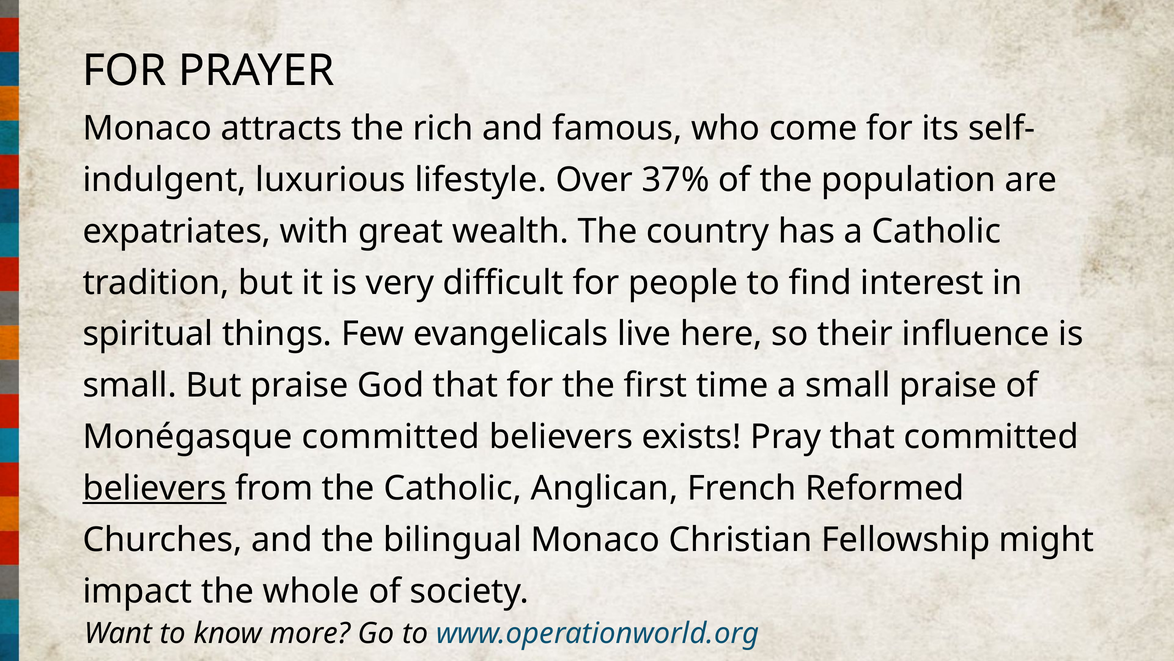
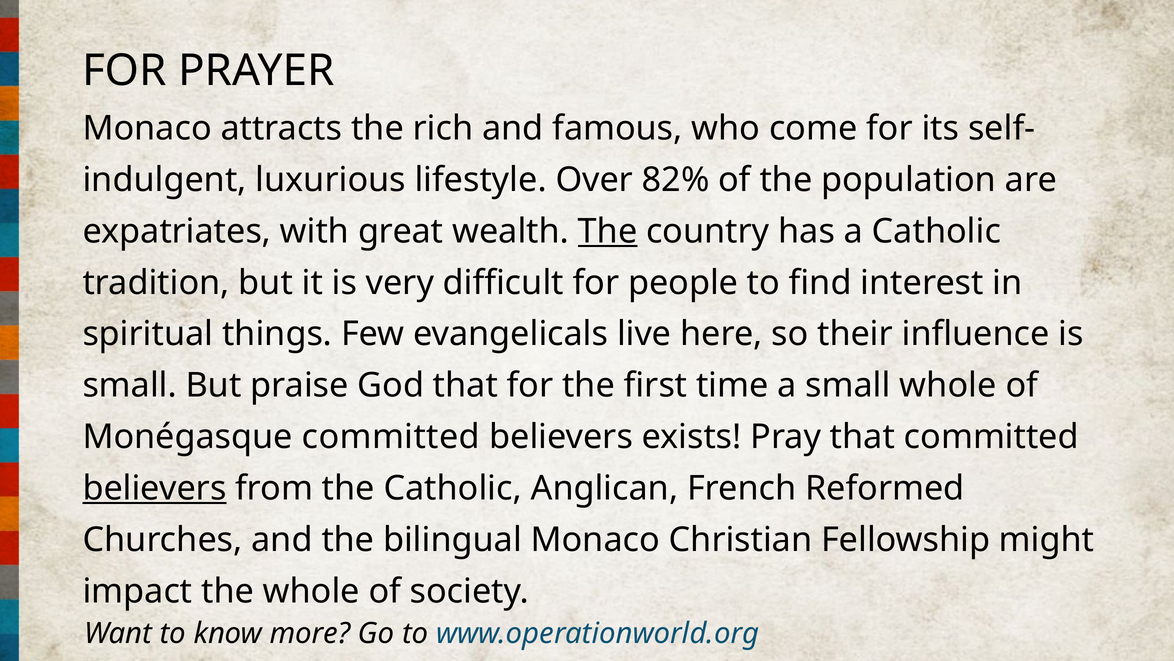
37%: 37% -> 82% (676, 180)
The underline: none -> present (608, 231)
small praise: praise -> whole (948, 385)
